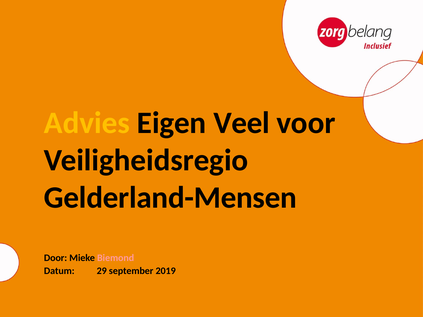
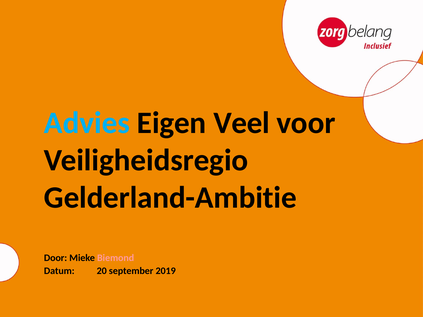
Advies colour: yellow -> light blue (87, 123)
Gelderland-Mensen: Gelderland-Mensen -> Gelderland-Ambitie (170, 198)
29: 29 -> 20 (102, 271)
